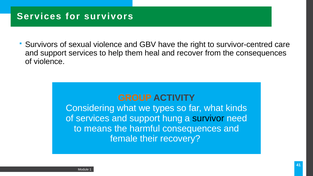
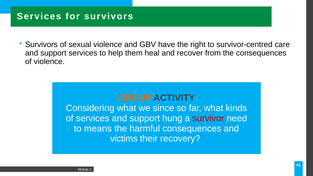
types: types -> since (164, 108)
survivor colour: black -> red (208, 118)
female: female -> victims (124, 139)
